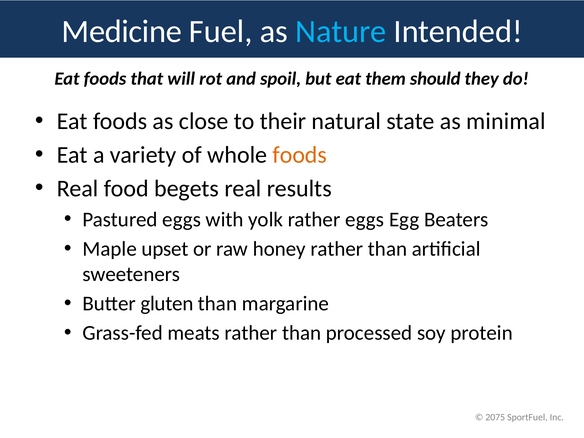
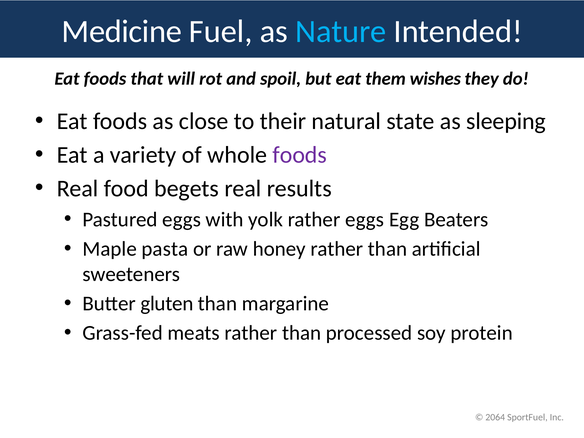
should: should -> wishes (435, 79)
minimal: minimal -> sleeping (506, 121)
foods colour: orange -> purple (300, 155)
upset: upset -> pasta (165, 249)
2075: 2075 -> 2064 (495, 417)
